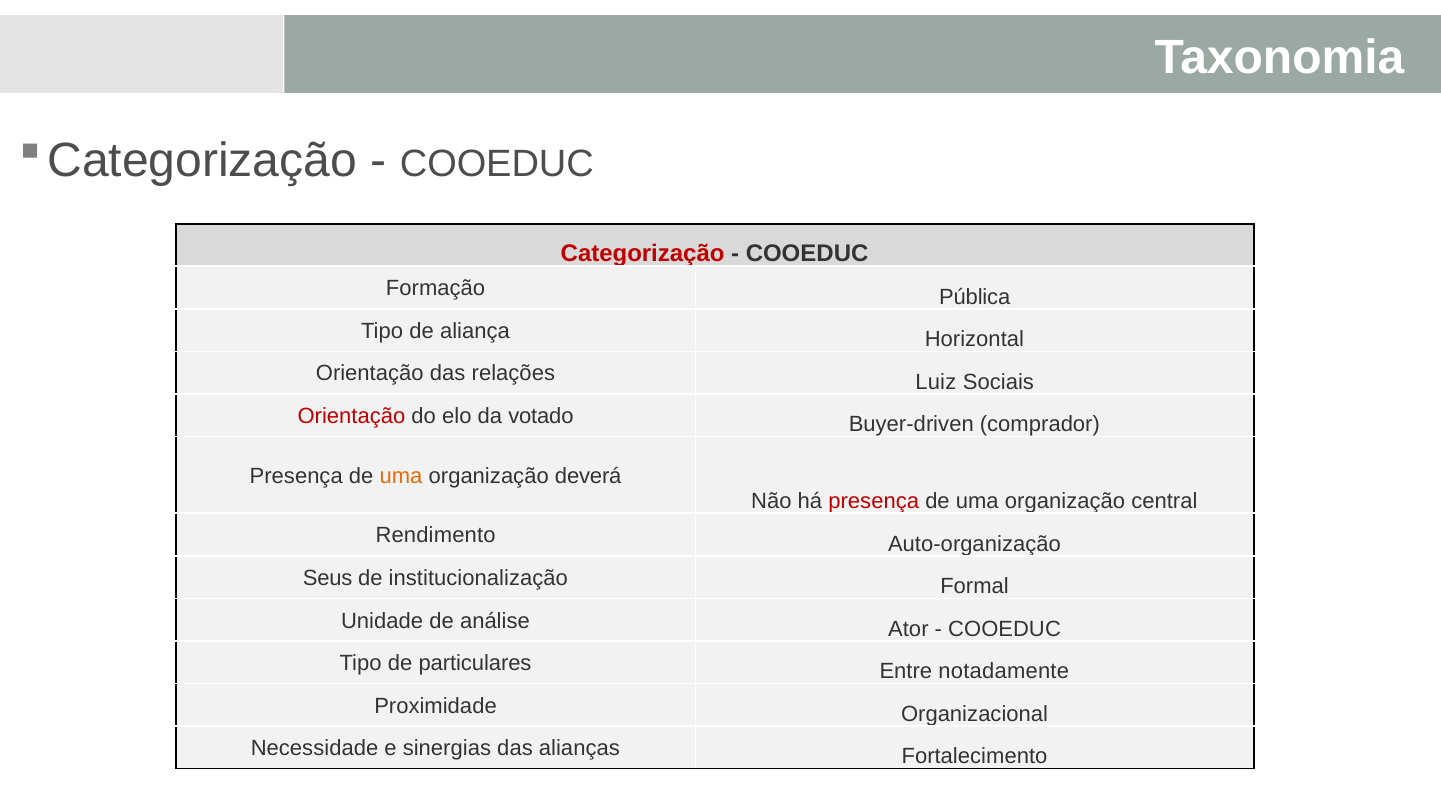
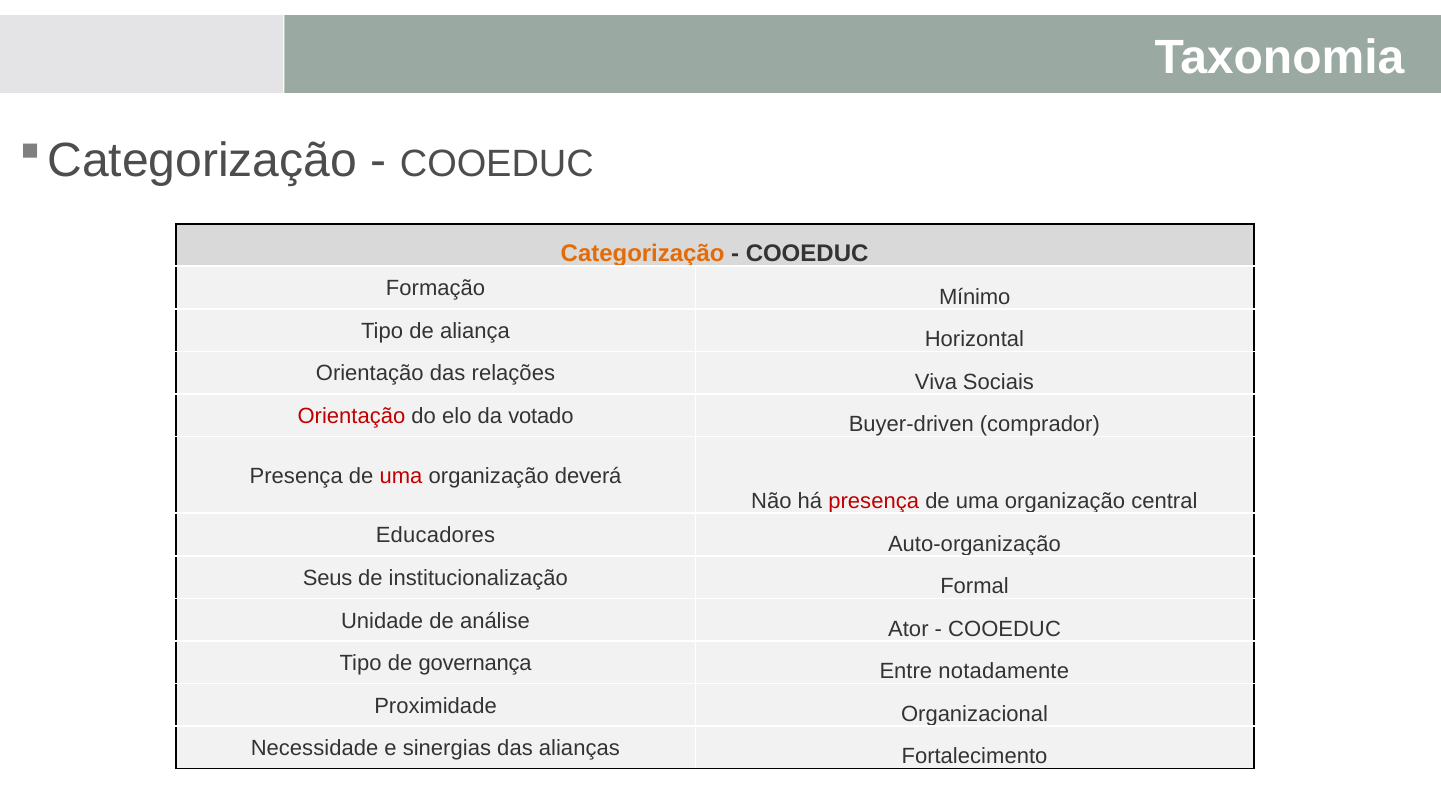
Categorização colour: red -> orange (643, 253)
Pública: Pública -> Mínimo (975, 297)
Luiz: Luiz -> Viva (936, 382)
uma colour: orange -> red (401, 476)
Rendimento: Rendimento -> Educadores (436, 535)
particulares: particulares -> governança (475, 663)
